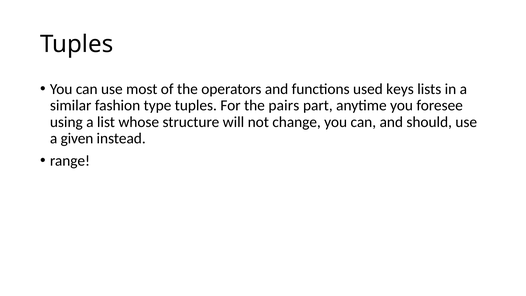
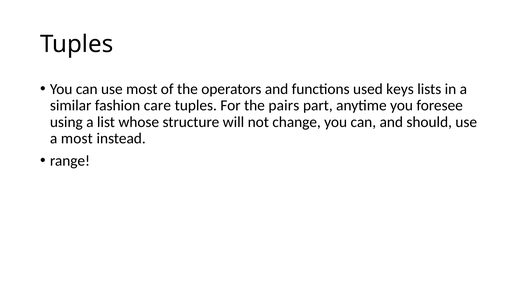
type: type -> care (157, 105)
a given: given -> most (77, 139)
